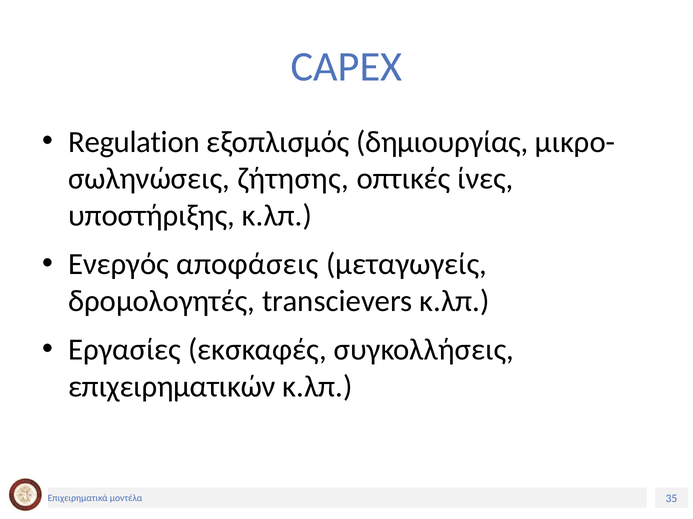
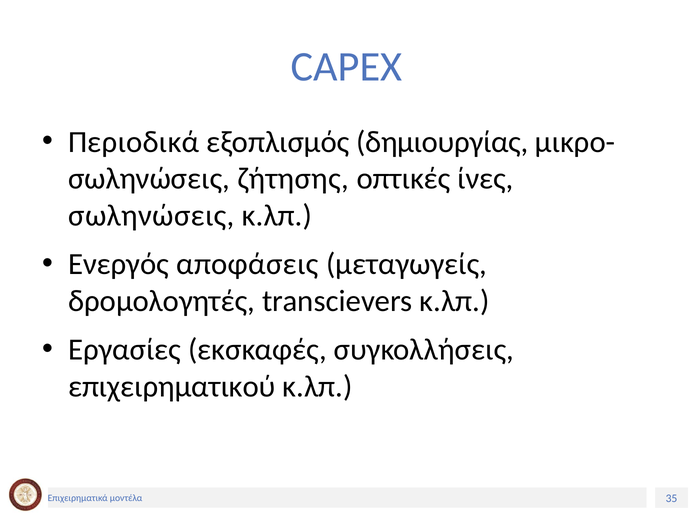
Regulation: Regulation -> Περιοδικά (134, 142)
υποστήριξης: υποστήριξης -> σωληνώσεις (151, 216)
επιχειρηματικών: επιχειρηματικών -> επιχειρηματικού (172, 387)
